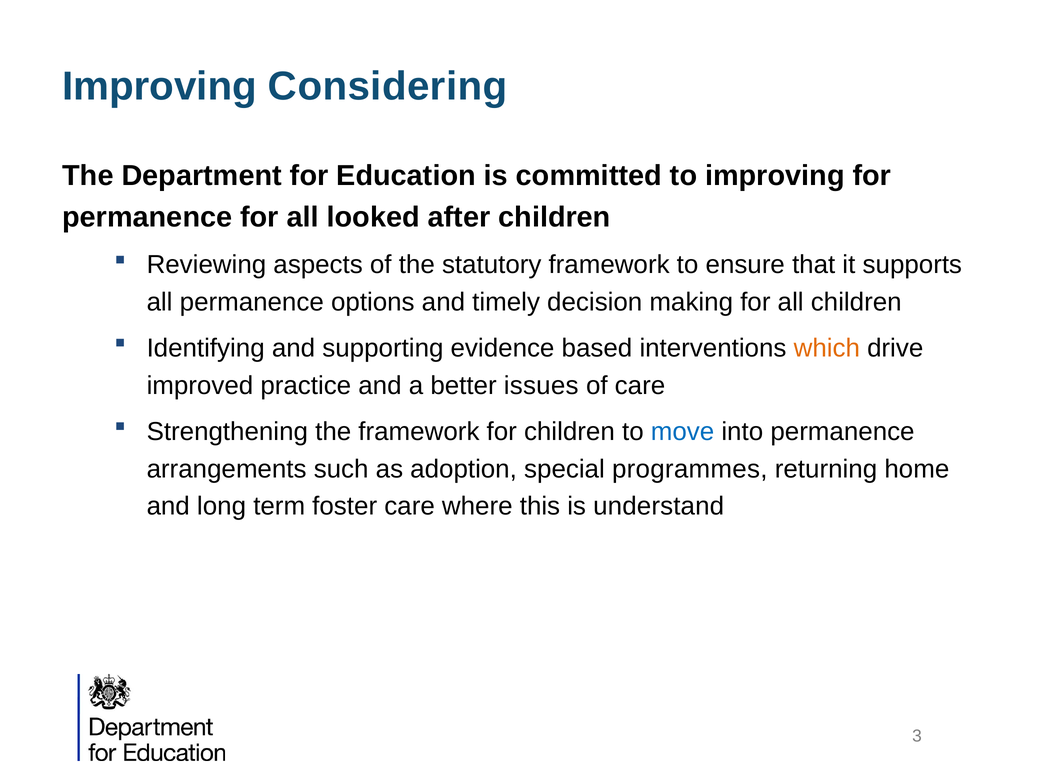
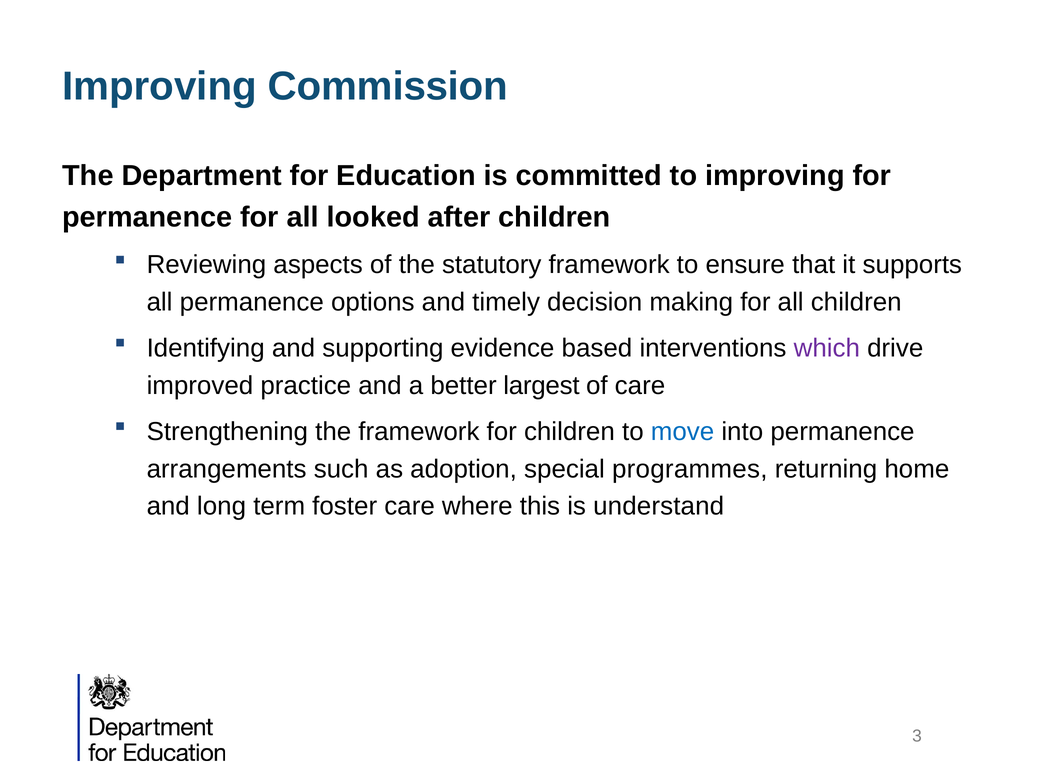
Considering: Considering -> Commission (388, 86)
which colour: orange -> purple (827, 348)
issues: issues -> largest (541, 385)
